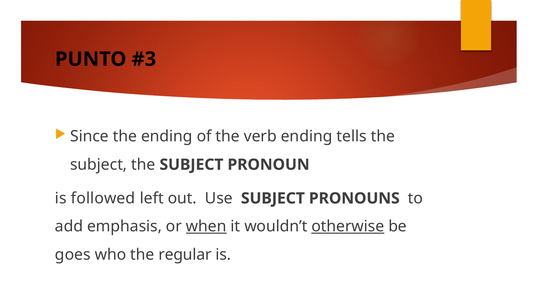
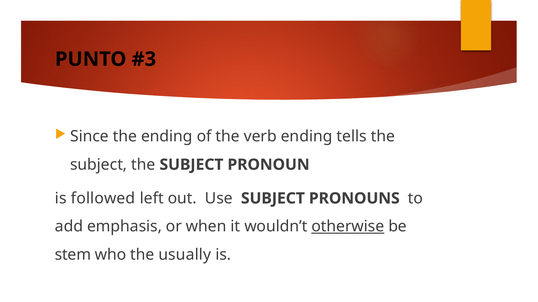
when underline: present -> none (206, 227)
goes: goes -> stem (73, 255)
regular: regular -> usually (185, 255)
